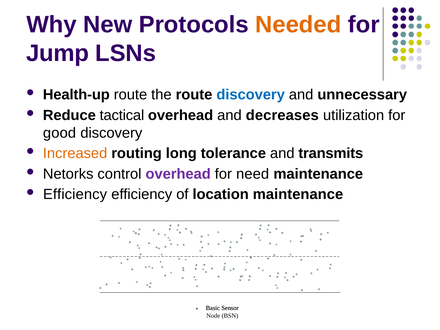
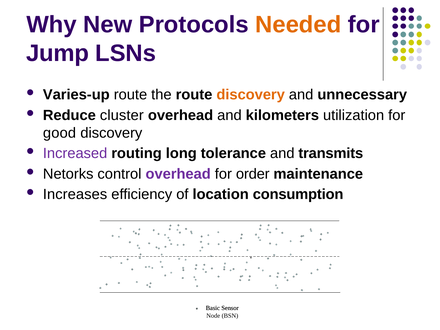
Health-up: Health-up -> Varies-up (76, 95)
discovery colour: blue -> orange (251, 95)
tactical: tactical -> cluster (122, 115)
decreases: decreases -> kilometers (282, 115)
Increased colour: orange -> purple (75, 153)
need: need -> order (253, 174)
Efficiency: Efficiency -> Increases (75, 194)
location maintenance: maintenance -> consumption (298, 194)
